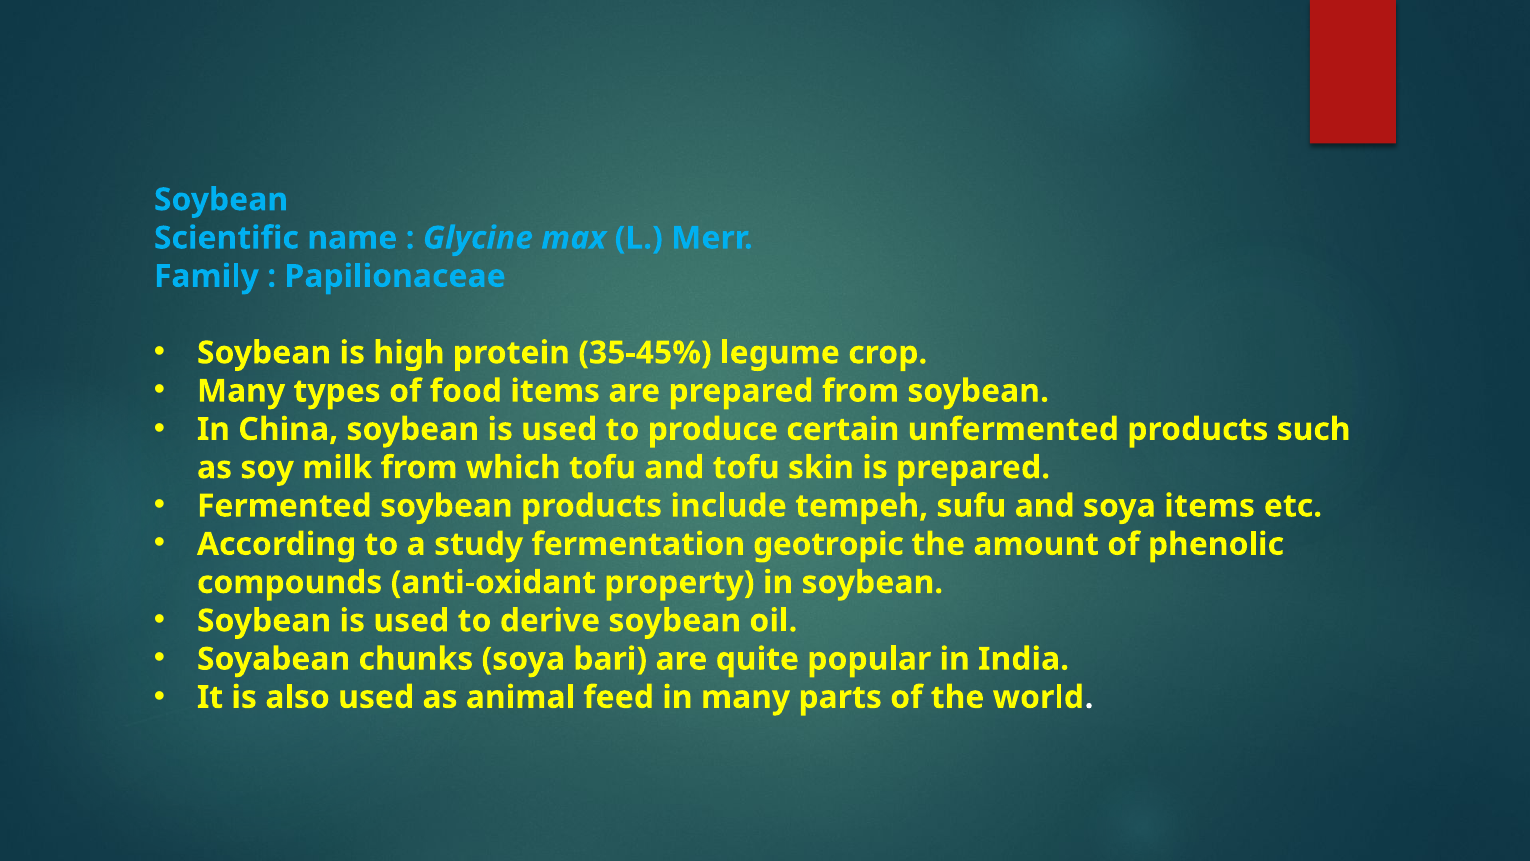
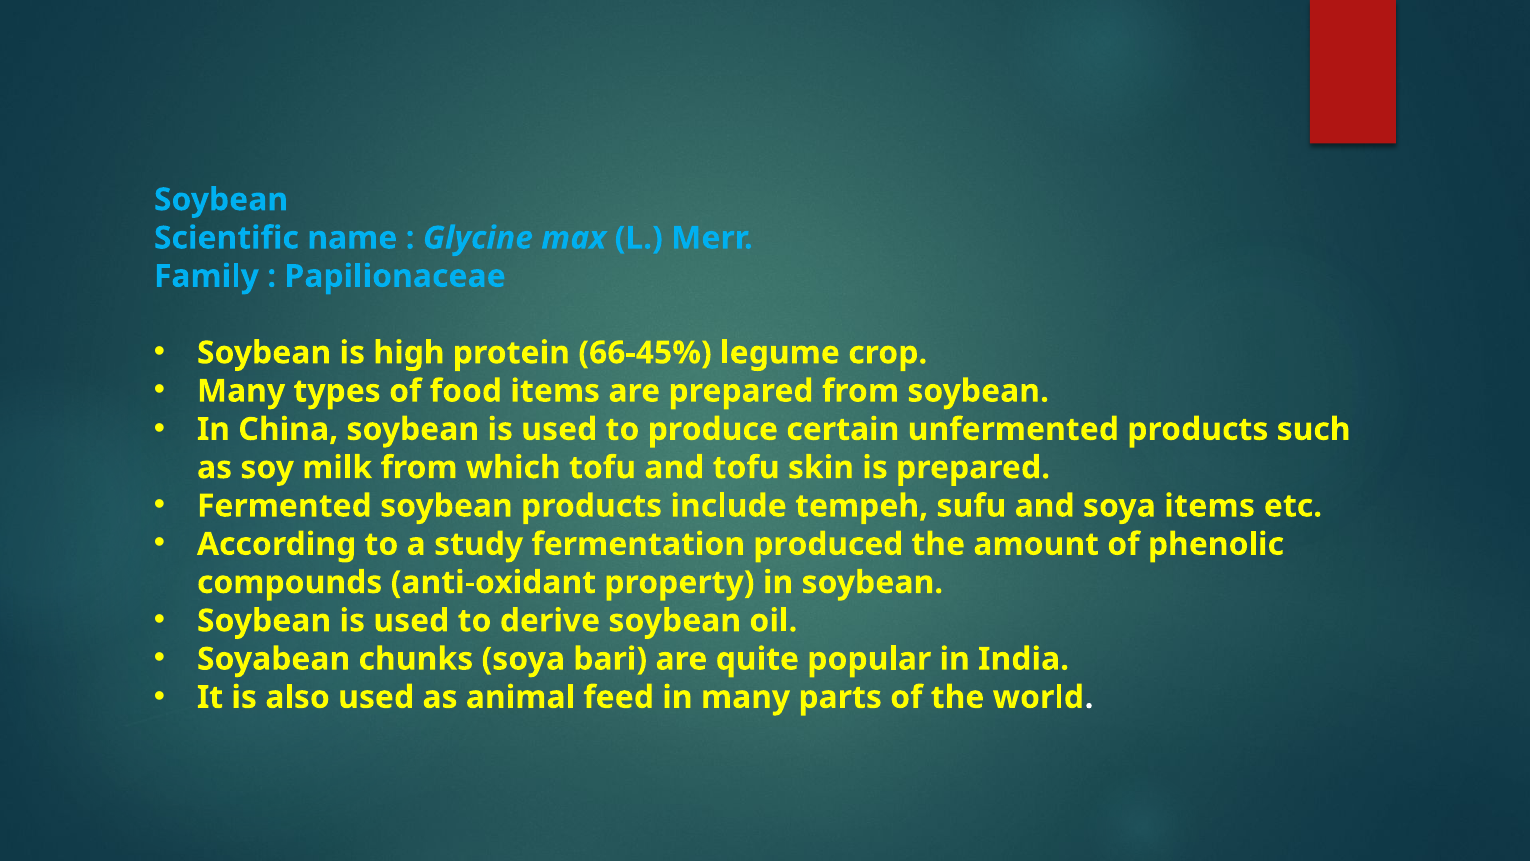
35-45%: 35-45% -> 66-45% (645, 353)
geotropic: geotropic -> produced (828, 544)
